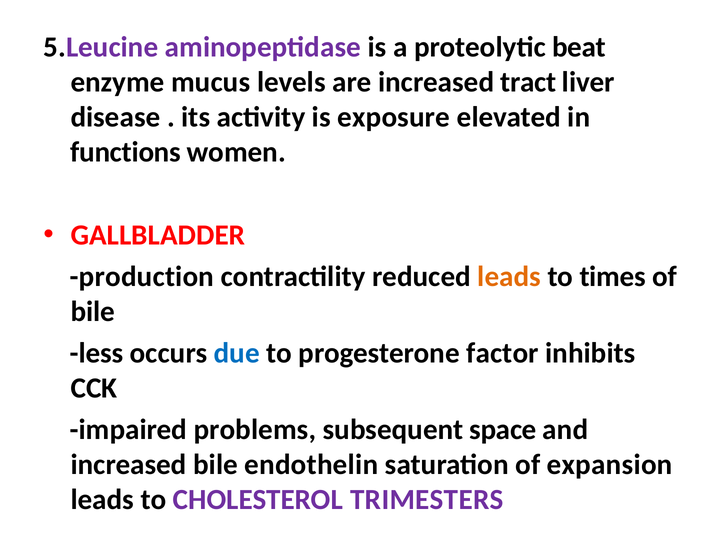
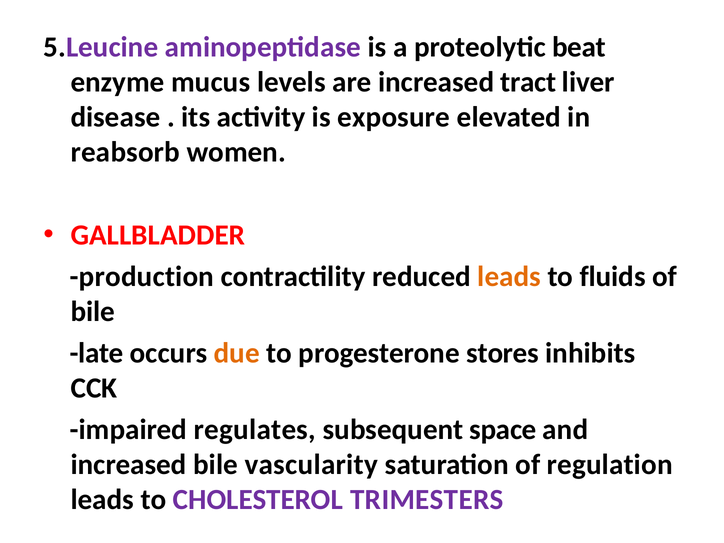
functions: functions -> reabsorb (125, 152)
times: times -> fluids (613, 277)
less: less -> late (97, 353)
due colour: blue -> orange (237, 353)
factor: factor -> stores (503, 353)
problems: problems -> regulates (255, 430)
endothelin: endothelin -> vascularity (311, 465)
expansion: expansion -> regulation (610, 465)
